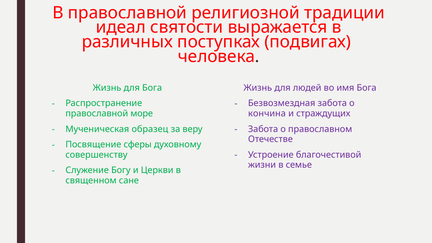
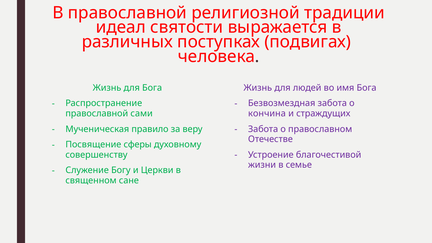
море: море -> сами (142, 113)
образец: образец -> правило (150, 129)
